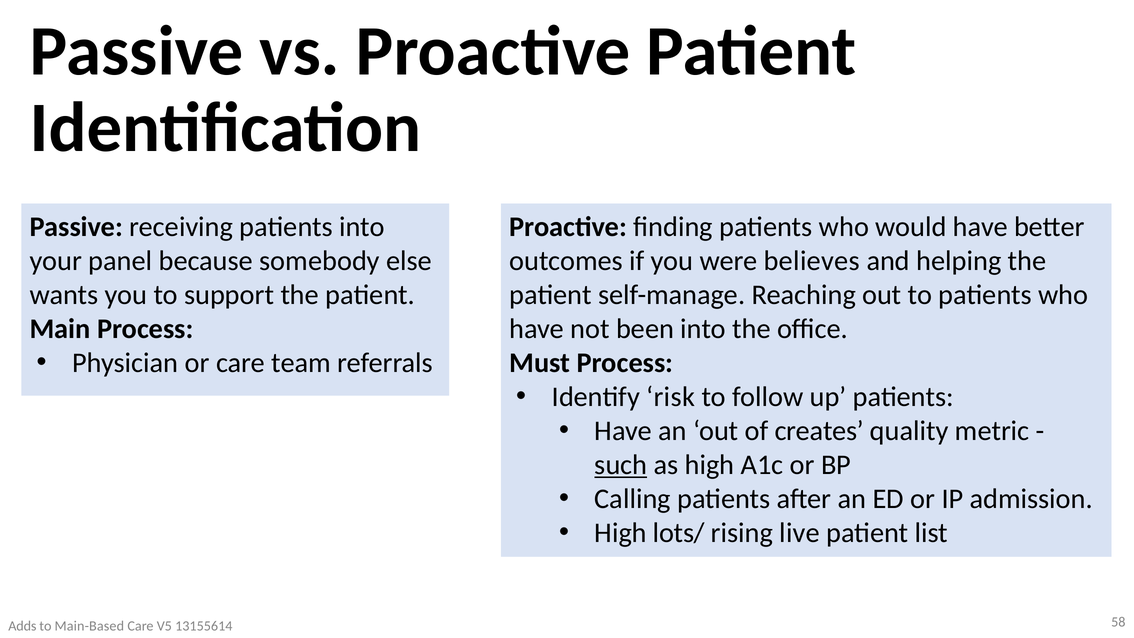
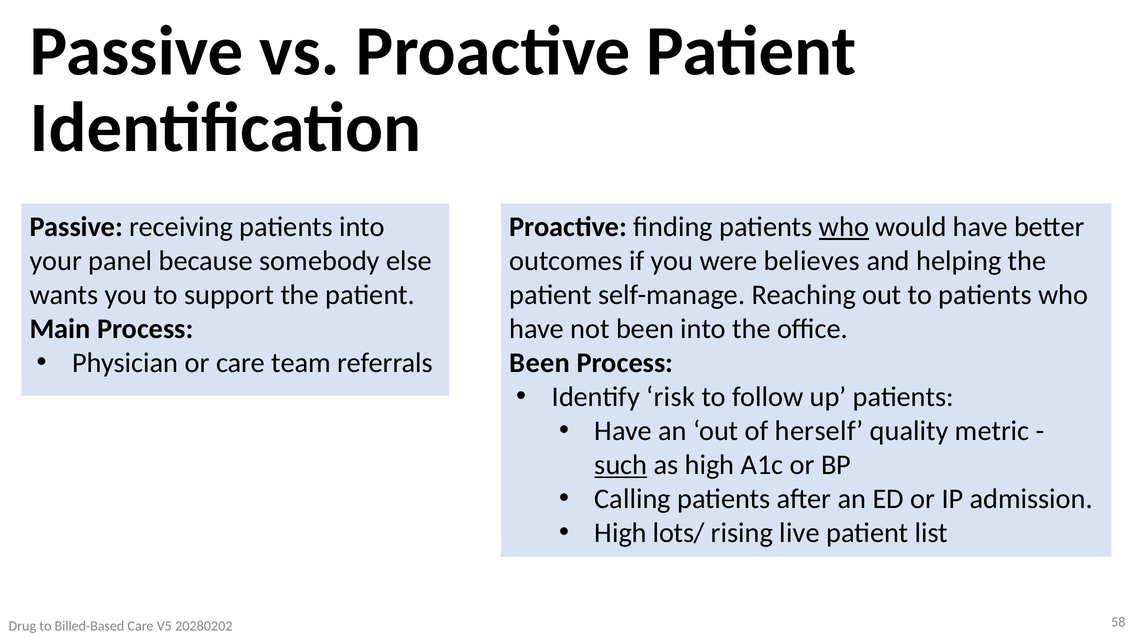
who underline: none -> present (844, 227)
Must: Must -> Been (540, 363)
creates: creates -> herself (819, 431)
Adds: Adds -> Drug (22, 626)
Main-Based: Main-Based -> Billed-Based (89, 626)
13155614: 13155614 -> 20280202 (204, 626)
